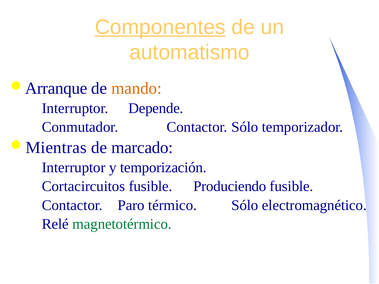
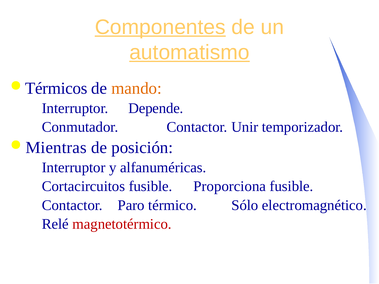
automatismo underline: none -> present (189, 52)
Arranque: Arranque -> Térmicos (56, 88)
Contactor Sólo: Sólo -> Unir (245, 127)
marcado: marcado -> posición (142, 148)
temporización: temporización -> alfanuméricas (163, 168)
Produciendo: Produciendo -> Proporciona (230, 187)
magnetotérmico colour: green -> red (122, 224)
